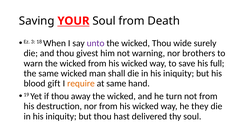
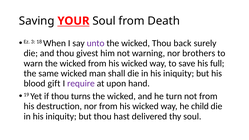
wide: wide -> back (182, 43)
require colour: orange -> purple (81, 84)
at same: same -> upon (116, 84)
away: away -> turns (81, 96)
they: they -> child (200, 106)
